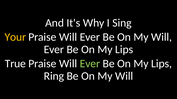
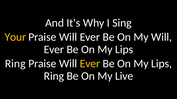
True: True -> Ring (15, 64)
Ever colour: light green -> yellow (90, 64)
Will: Will -> Live (124, 76)
